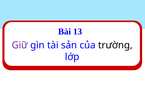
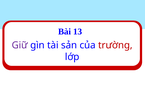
trường colour: black -> red (115, 45)
